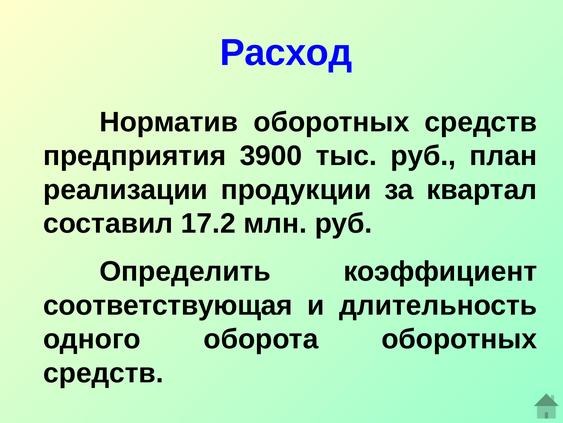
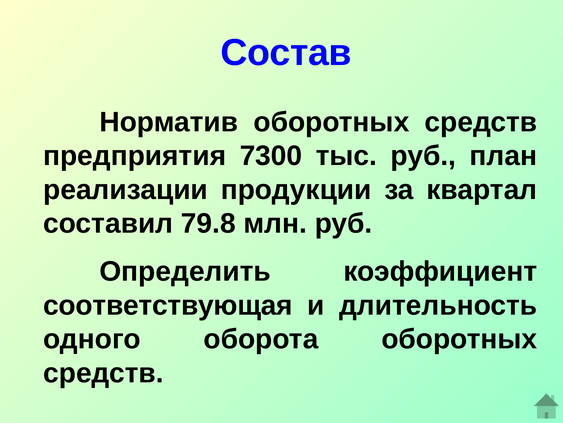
Расход: Расход -> Состав (286, 53)
3900: 3900 -> 7300 (271, 156)
17.2: 17.2 -> 79.8 (208, 223)
